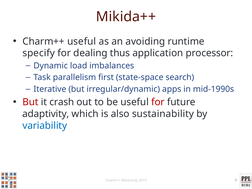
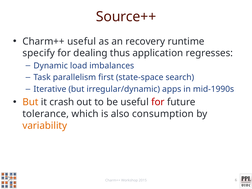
Mikida++: Mikida++ -> Source++ (126, 17)
avoiding: avoiding -> recovery (145, 41)
processor: processor -> regresses (209, 53)
But colour: red -> orange (30, 102)
adaptivity: adaptivity -> tolerance (46, 114)
sustainability: sustainability -> consumption (163, 114)
variability colour: blue -> orange (45, 126)
